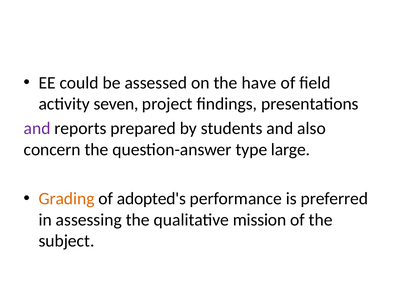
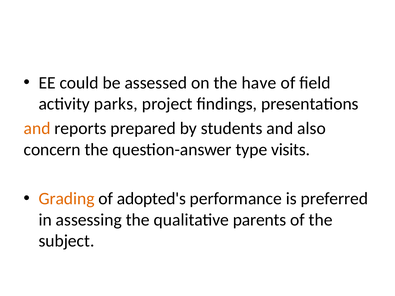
seven: seven -> parks (116, 104)
and colour: purple -> orange (37, 129)
large: large -> visits (290, 150)
mission: mission -> parents (260, 220)
